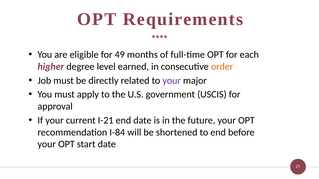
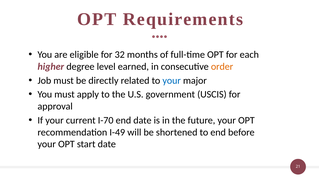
49: 49 -> 32 (120, 55)
your colour: purple -> blue (172, 81)
I-21: I-21 -> I-70 (106, 121)
I-84: I-84 -> I-49 (117, 133)
